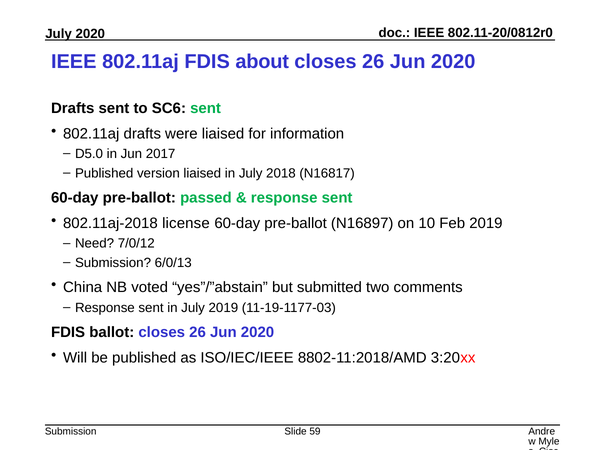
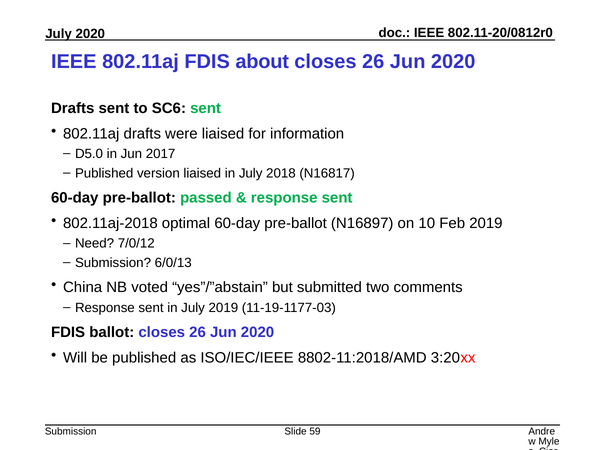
license: license -> optimal (186, 223)
